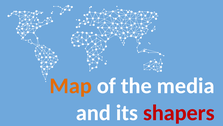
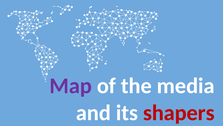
Map colour: orange -> purple (71, 86)
